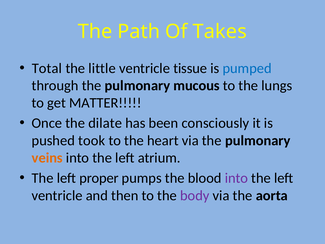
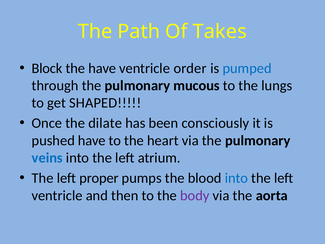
Total: Total -> Block (47, 68)
the little: little -> have (102, 68)
tissue: tissue -> order (190, 68)
MATTER: MATTER -> SHAPED (105, 103)
pushed took: took -> have (92, 140)
veins colour: orange -> blue (47, 158)
into colour: purple -> blue (236, 178)
